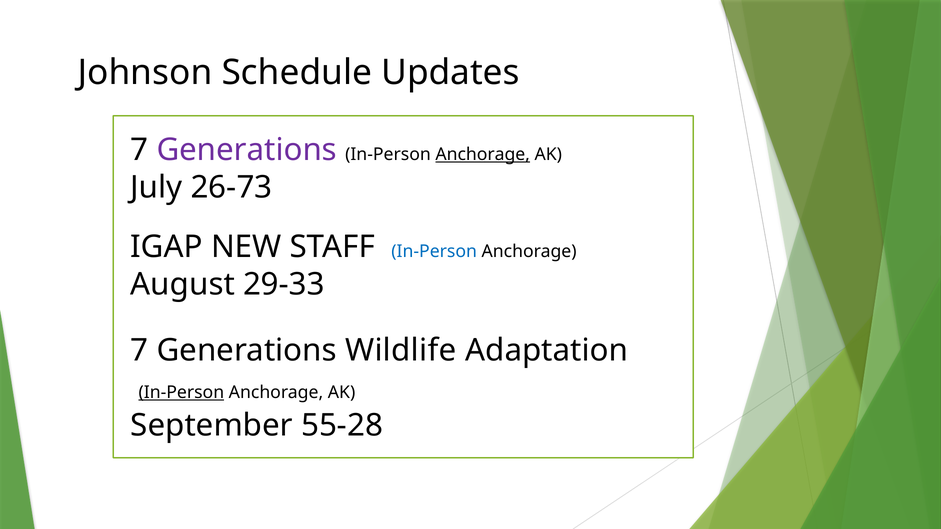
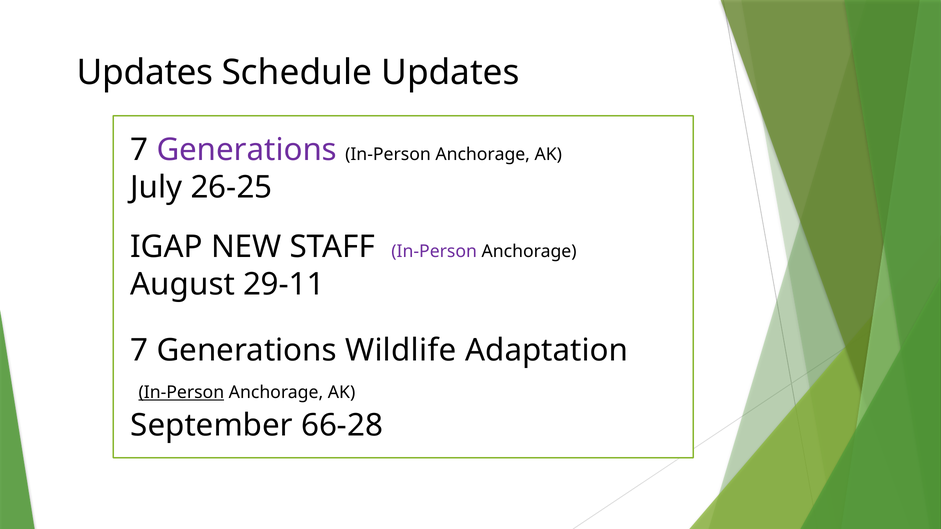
Johnson: Johnson -> Updates (145, 73)
Anchorage underline: present -> none (483, 154)
26-73: 26-73 -> 26-25 (231, 188)
In-Person colour: blue -> purple (434, 252)
29-33: 29-33 -> 29-11 (284, 285)
55-28: 55-28 -> 66-28 (342, 426)
